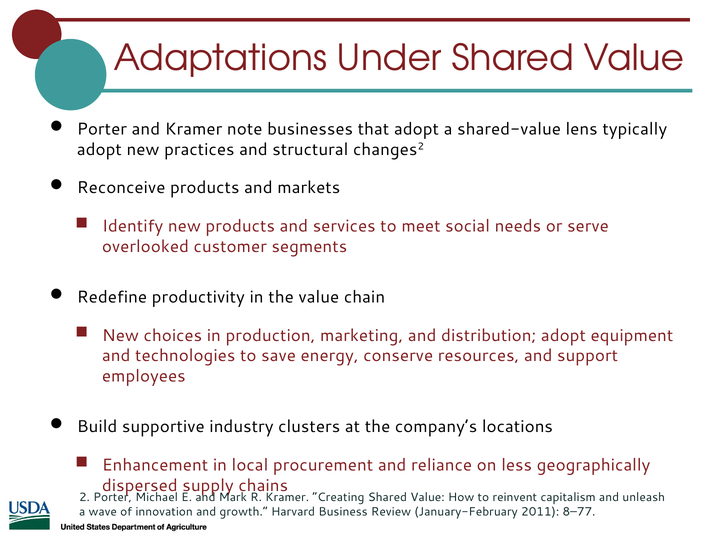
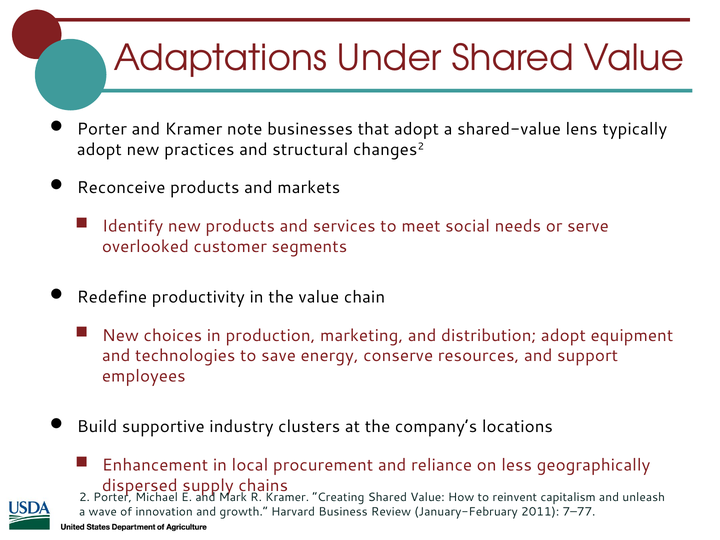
8–77: 8–77 -> 7–77 (579, 512)
